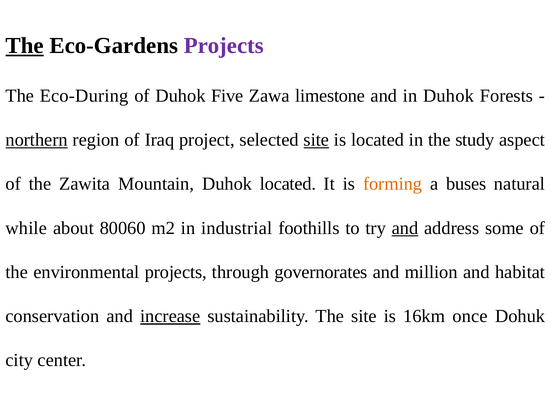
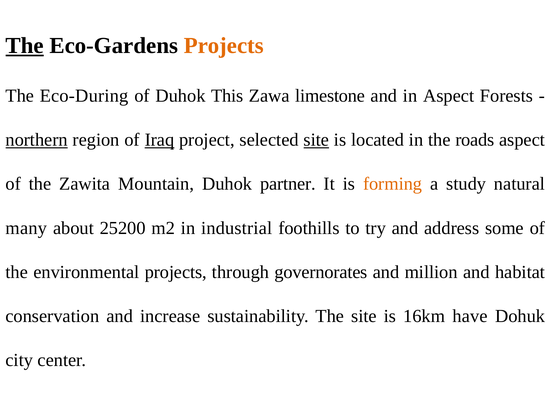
Projects colour: purple -> orange (224, 46)
Five: Five -> This (227, 96)
in Duhok: Duhok -> Aspect (449, 96)
Iraq underline: none -> present (159, 140)
study: study -> roads (475, 140)
Duhok located: located -> partner (288, 184)
buses: buses -> study (466, 184)
while: while -> many (26, 228)
80060: 80060 -> 25200 (123, 228)
and underline: present -> none (405, 228)
increase underline: present -> none (170, 316)
once: once -> have (470, 316)
